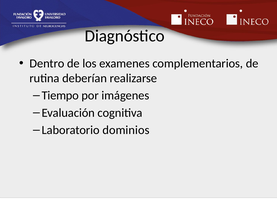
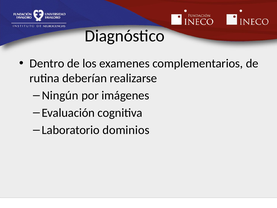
Tiempo: Tiempo -> Ningún (60, 95)
